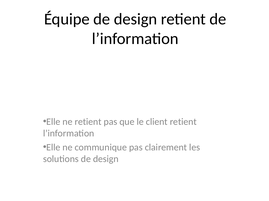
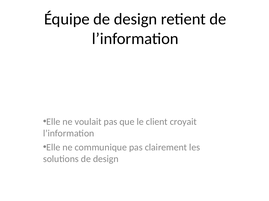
ne retient: retient -> voulait (88, 122)
client retient: retient -> croyait (183, 122)
